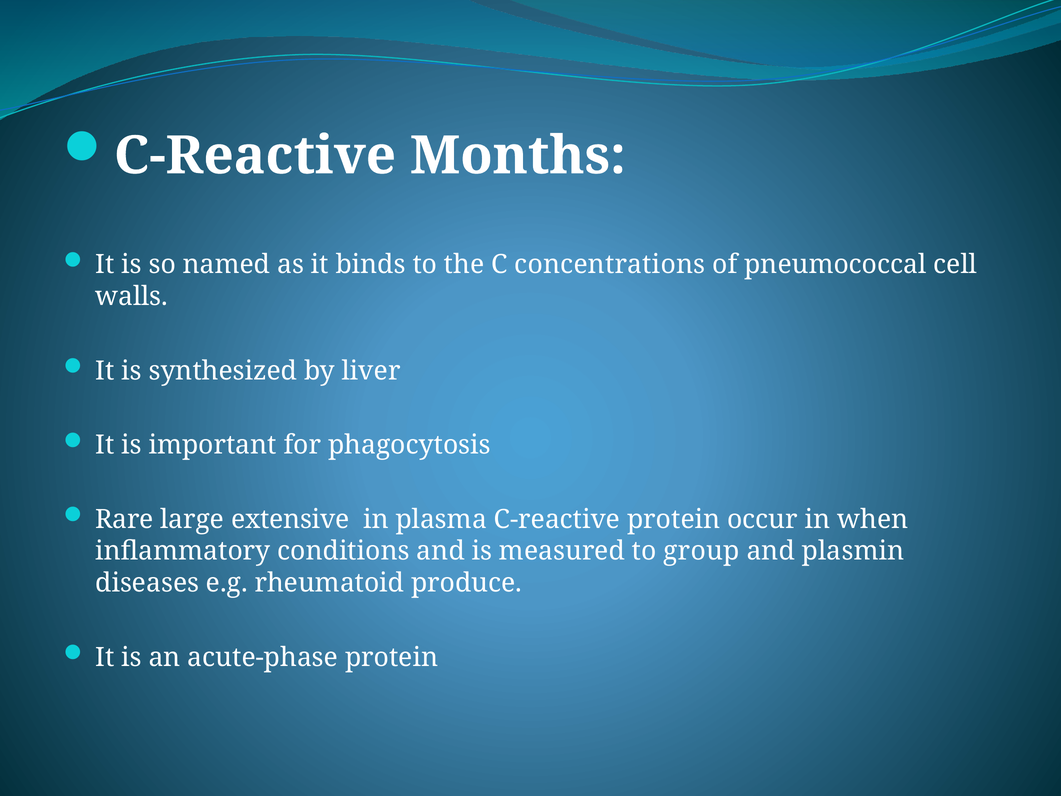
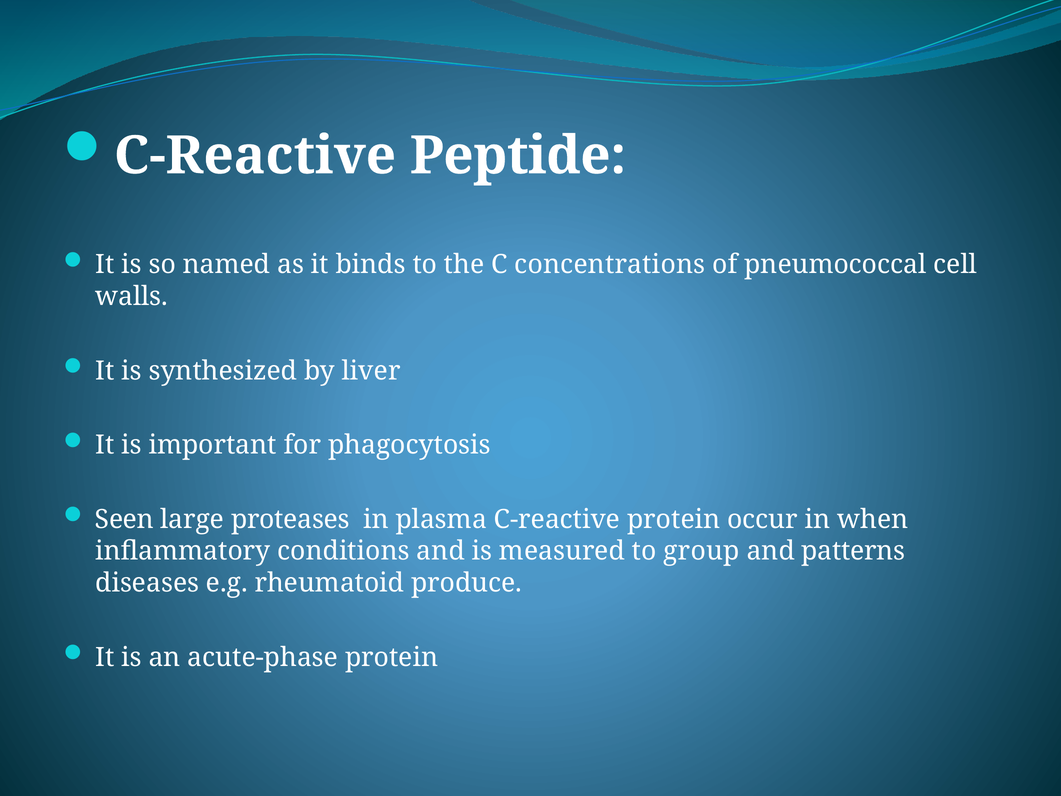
Months: Months -> Peptide (518, 156)
Rare: Rare -> Seen (124, 519)
extensive: extensive -> proteases (290, 519)
plasmin: plasmin -> patterns (853, 551)
